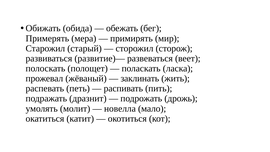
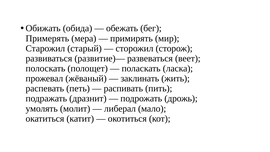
новелла: новелла -> либерал (120, 108)
